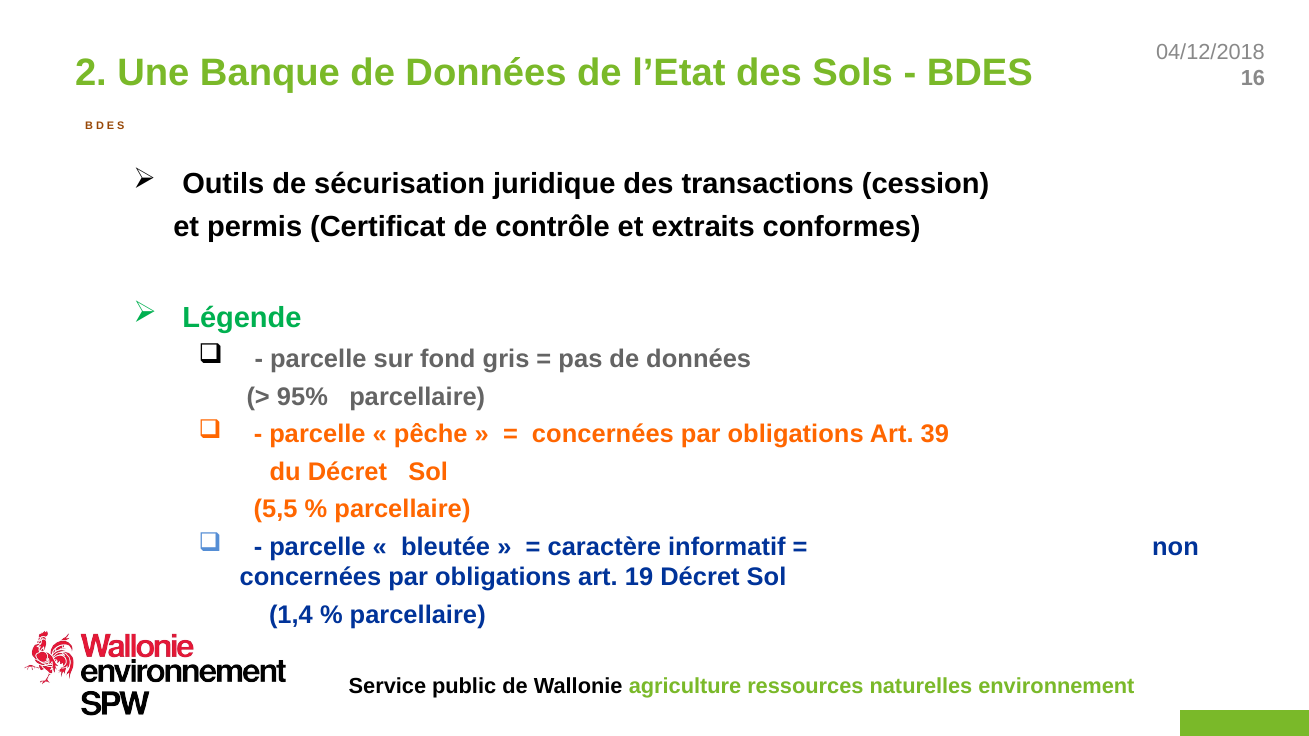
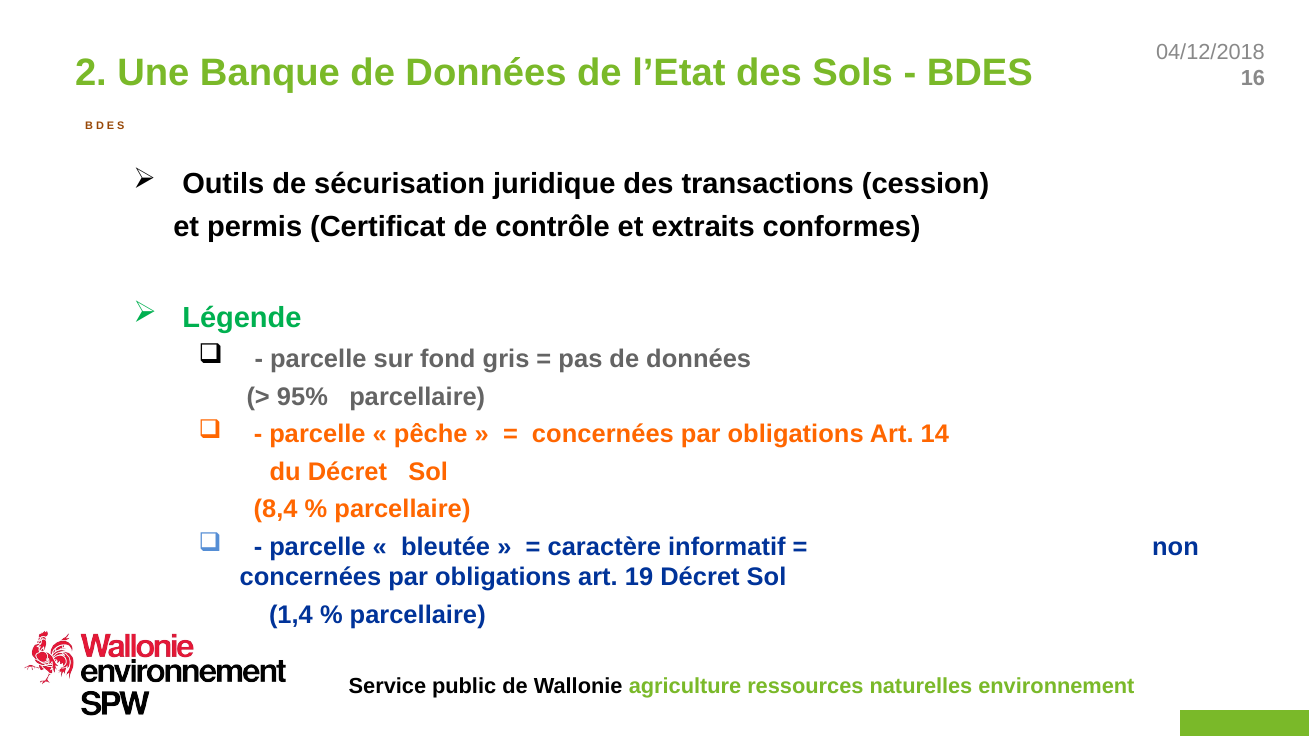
39: 39 -> 14 (935, 434)
5,5: 5,5 -> 8,4 (276, 509)
